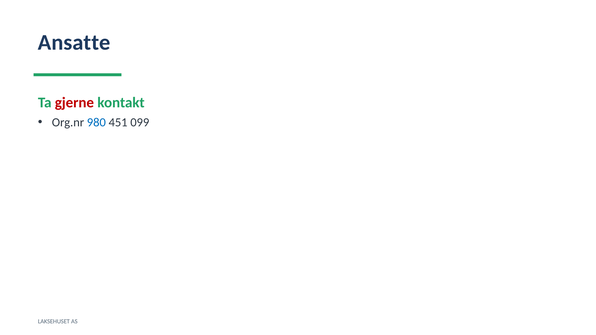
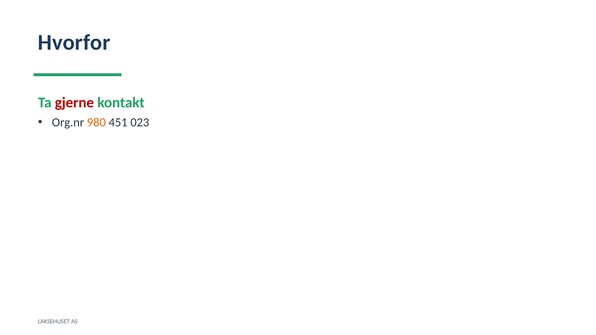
Ansatte: Ansatte -> Hvorfor (74, 43)
980 colour: blue -> orange (96, 123)
099: 099 -> 023 (140, 123)
